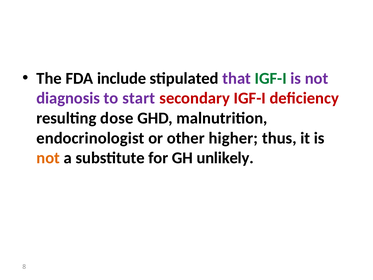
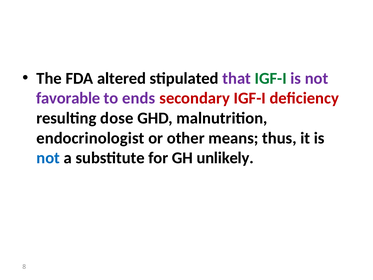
include: include -> altered (122, 78)
diagnosis: diagnosis -> favorable (68, 98)
start: start -> ends (139, 98)
higher: higher -> means (233, 138)
not colour: orange -> blue (48, 158)
